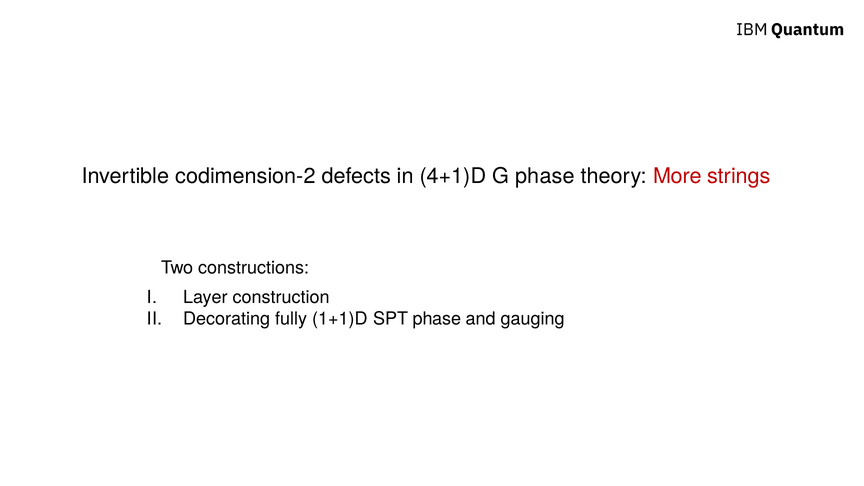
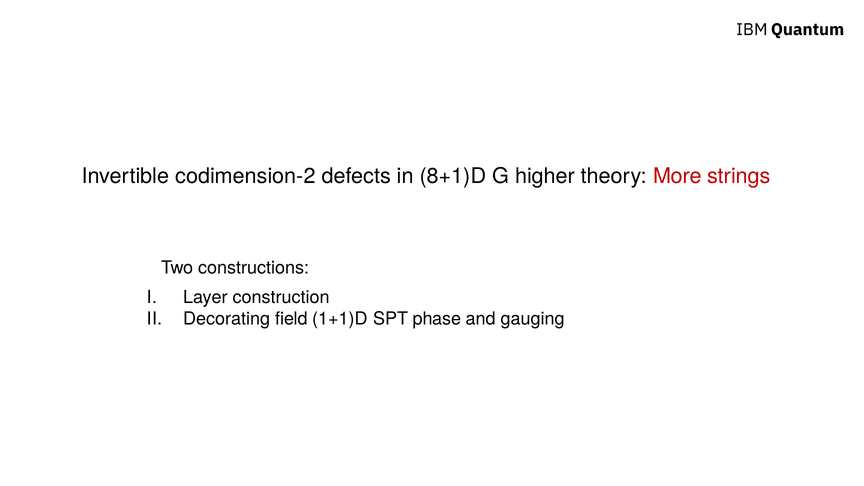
4+1)D: 4+1)D -> 8+1)D (453, 176)
G phase: phase -> higher (545, 176)
fully: fully -> field (292, 319)
